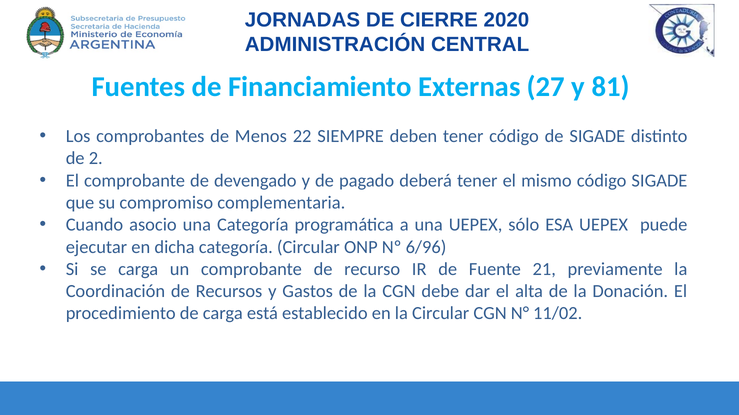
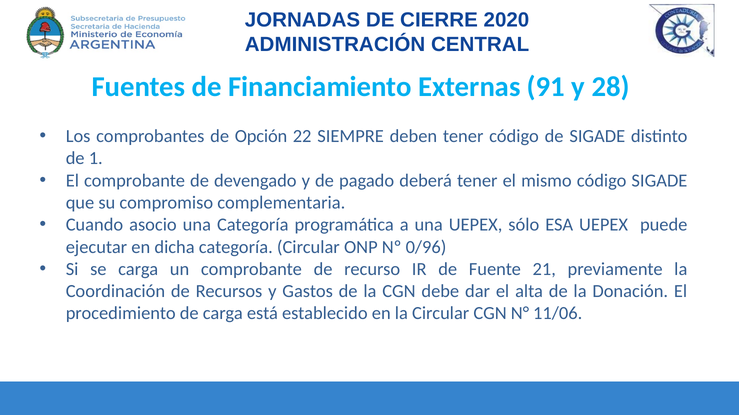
27: 27 -> 91 (546, 87)
81: 81 -> 28 (611, 87)
Menos: Menos -> Opción (261, 136)
2: 2 -> 1 (96, 159)
6/96: 6/96 -> 0/96 (426, 247)
11/02: 11/02 -> 11/06 (558, 314)
